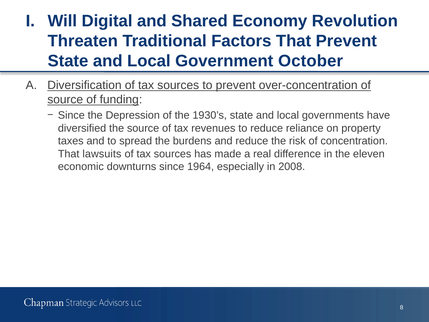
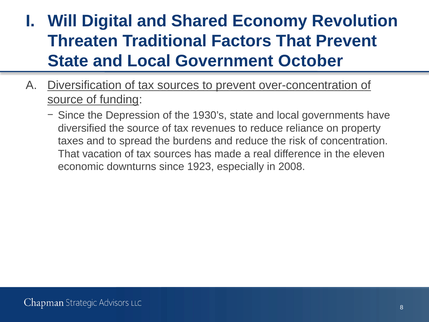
lawsuits: lawsuits -> vacation (102, 154)
1964: 1964 -> 1923 (201, 167)
